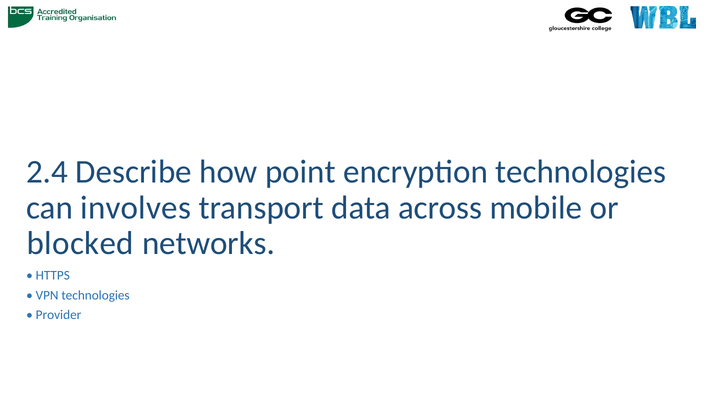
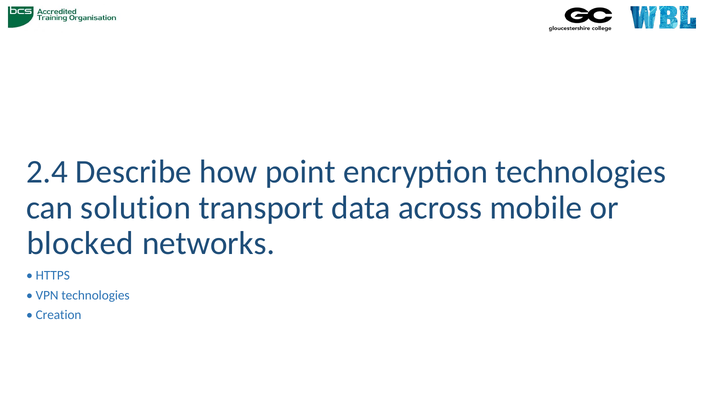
involves: involves -> solution (136, 207)
Provider: Provider -> Creation (59, 315)
